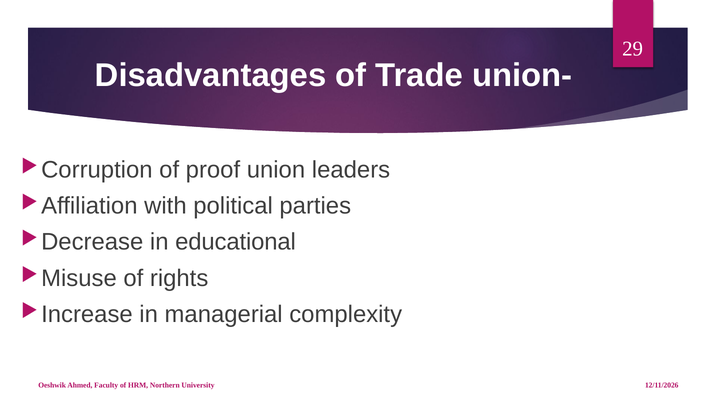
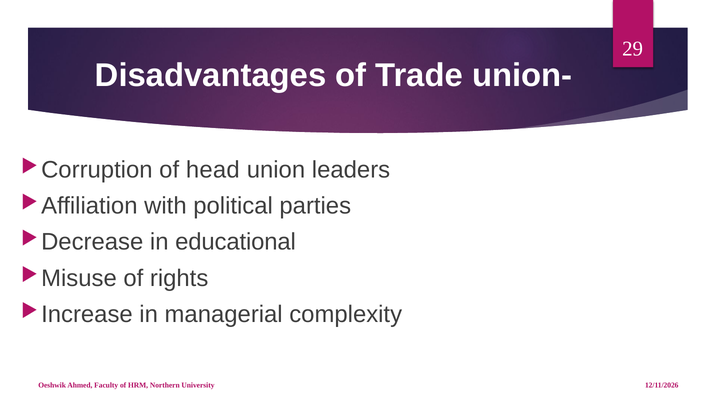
proof: proof -> head (213, 170)
